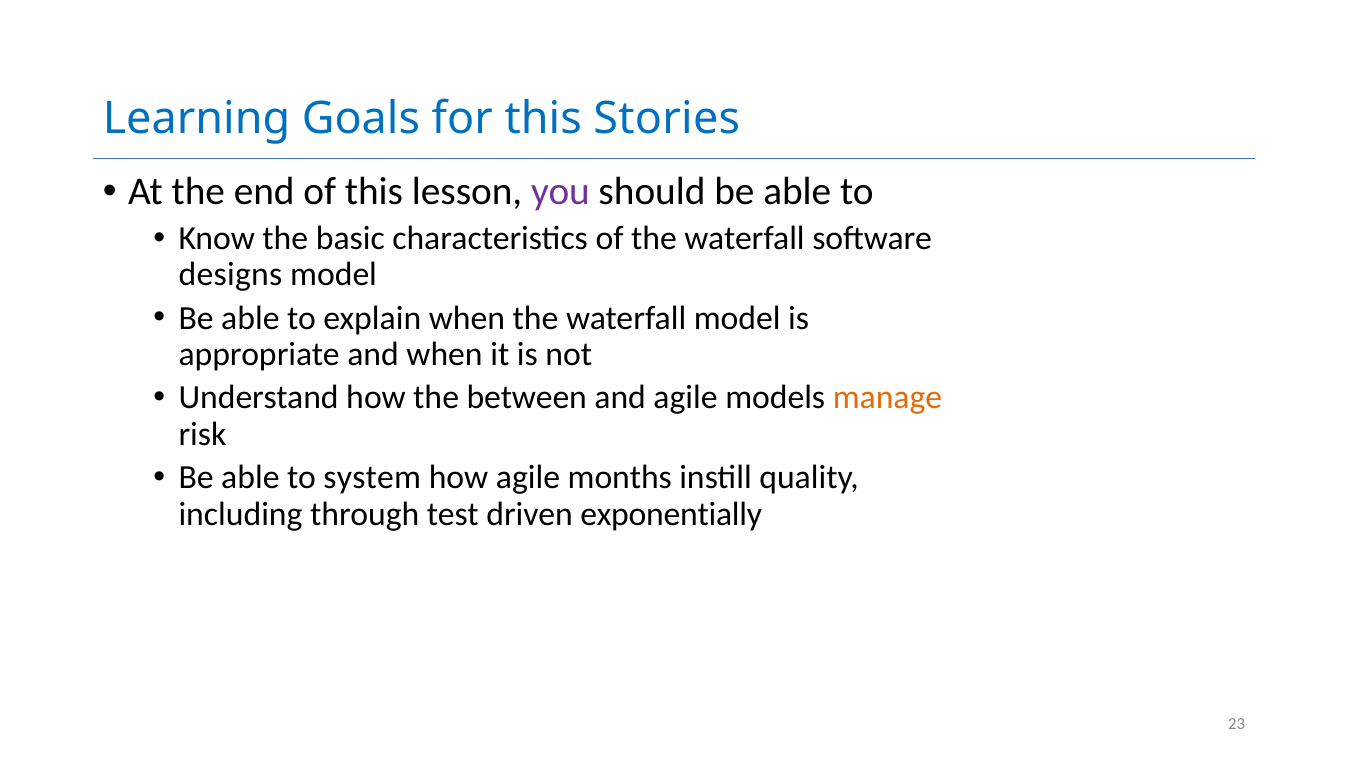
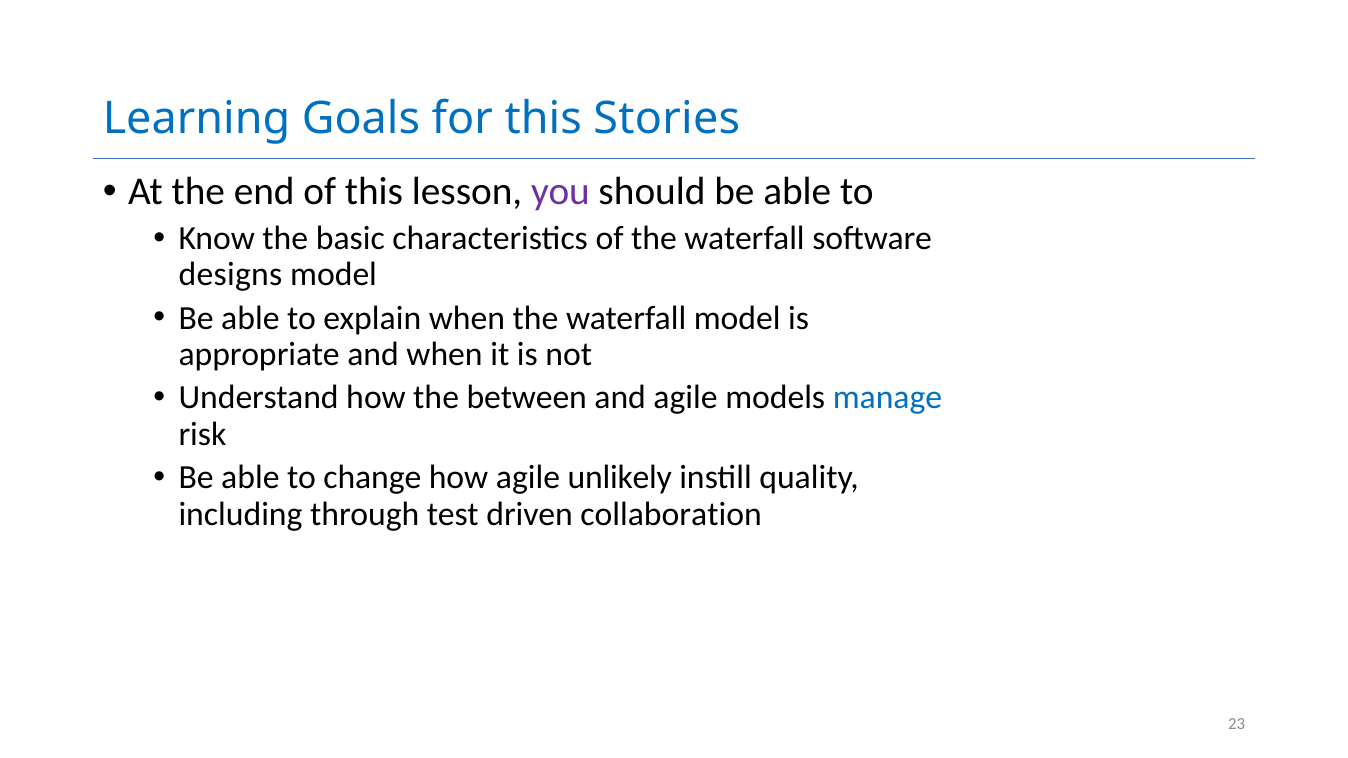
manage colour: orange -> blue (887, 398)
system: system -> change (372, 478)
months: months -> unlikely (620, 478)
exponentially: exponentially -> collaboration (671, 514)
